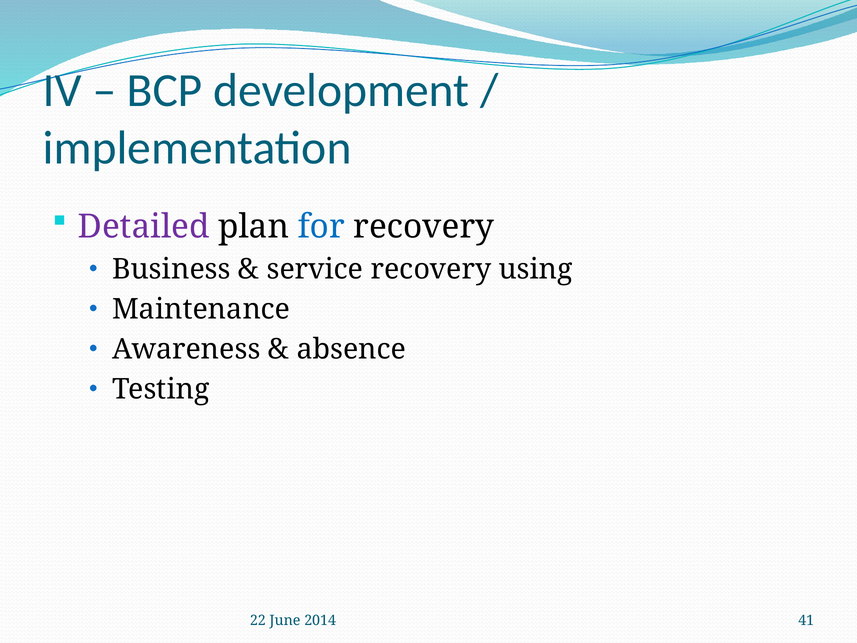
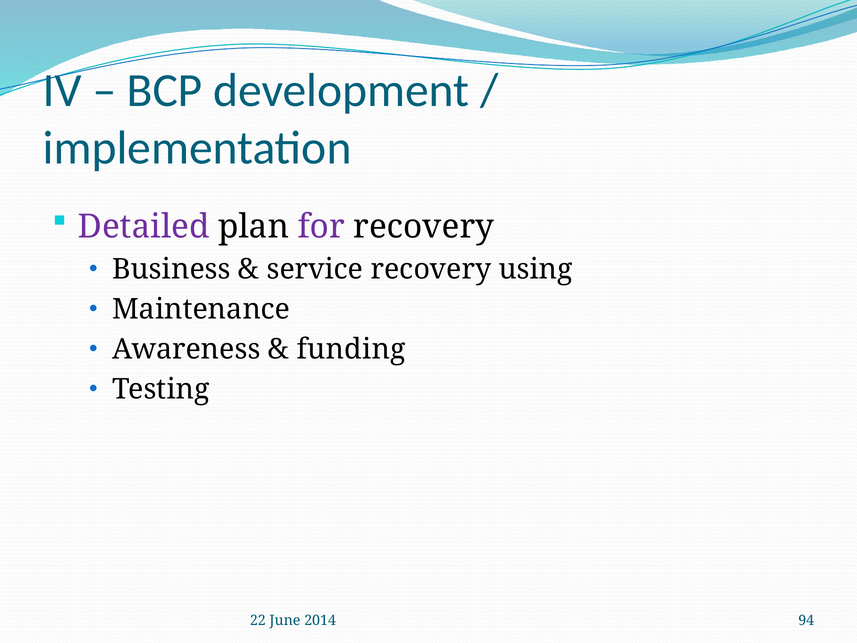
for colour: blue -> purple (321, 226)
absence: absence -> funding (351, 349)
41: 41 -> 94 (806, 620)
